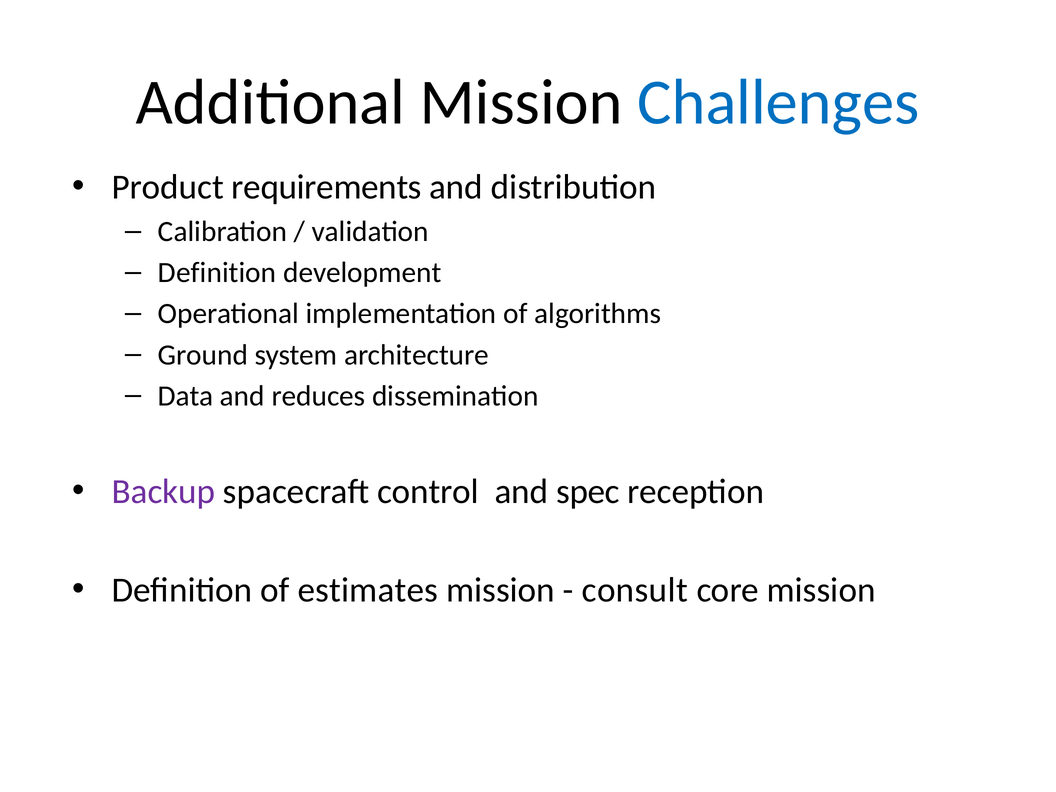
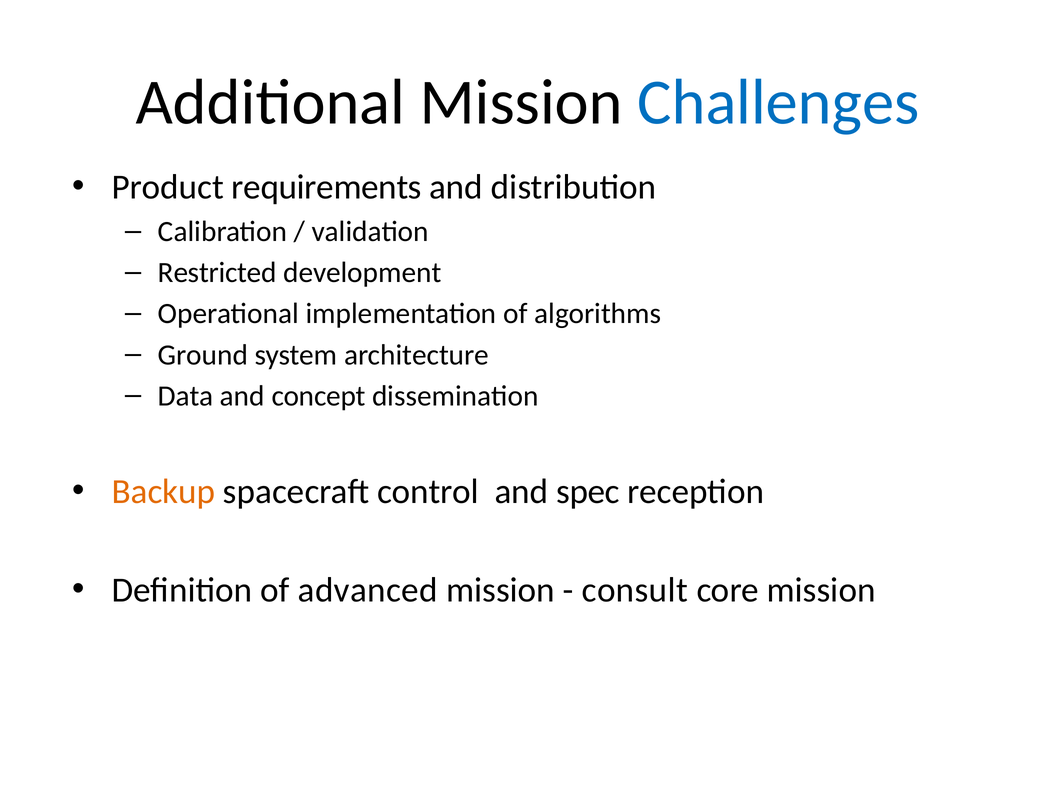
Definition: Definition -> Restricted (217, 273)
reduces: reduces -> concept (319, 396)
Backup colour: purple -> orange (163, 491)
estimates: estimates -> advanced (368, 590)
